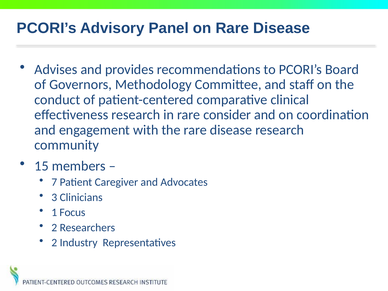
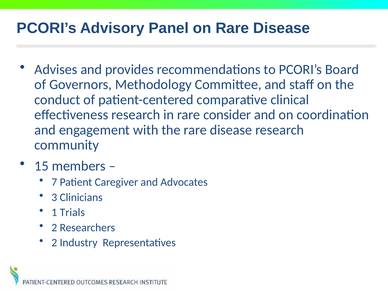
Focus: Focus -> Trials (72, 212)
